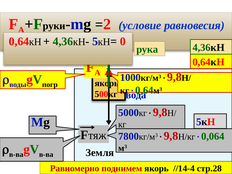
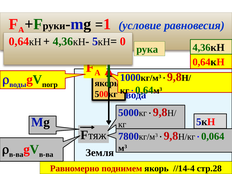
2: 2 -> 1 (107, 24)
